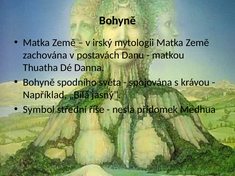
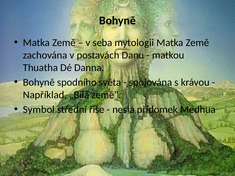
irský: irský -> seba (102, 43)
„Bílá jasný: jasný -> země (106, 95)
